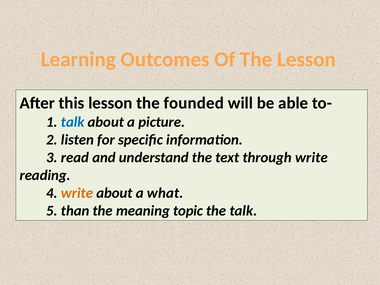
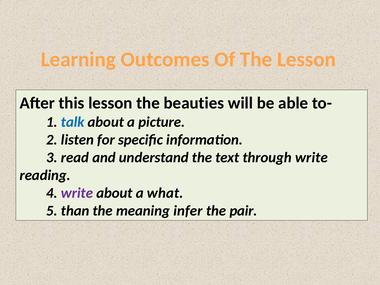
founded: founded -> beauties (194, 103)
write colour: orange -> purple (77, 193)
topic: topic -> infer (188, 211)
the talk: talk -> pair (243, 211)
